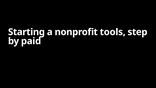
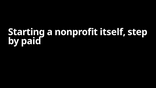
tools: tools -> itself (113, 32)
